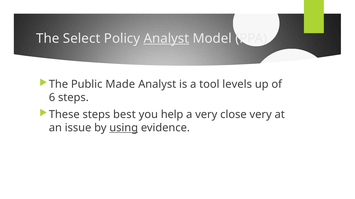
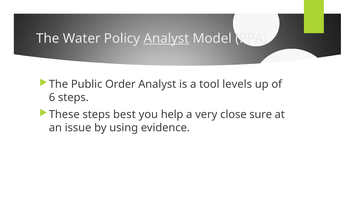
Select: Select -> Water (82, 39)
Made: Made -> Order (120, 85)
close very: very -> sure (261, 115)
using underline: present -> none (124, 128)
